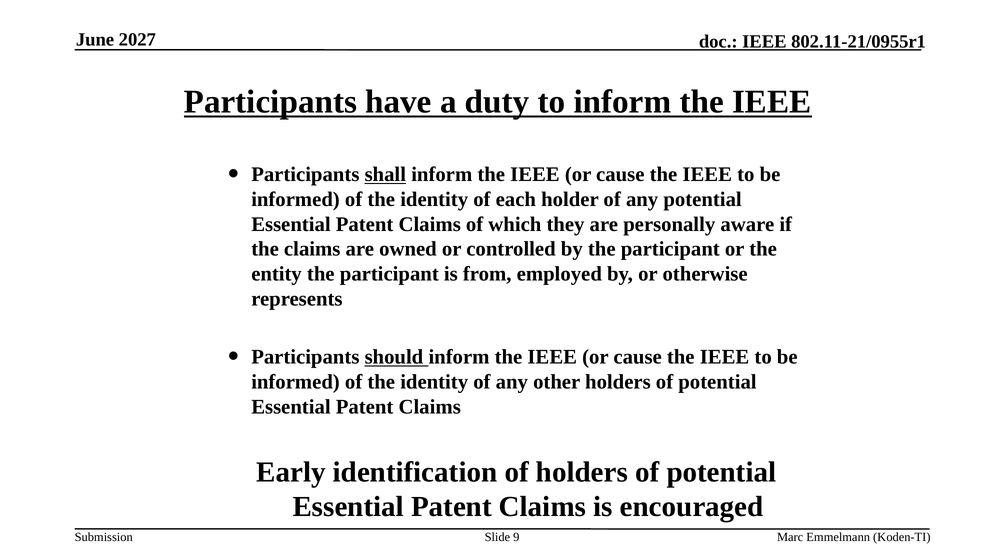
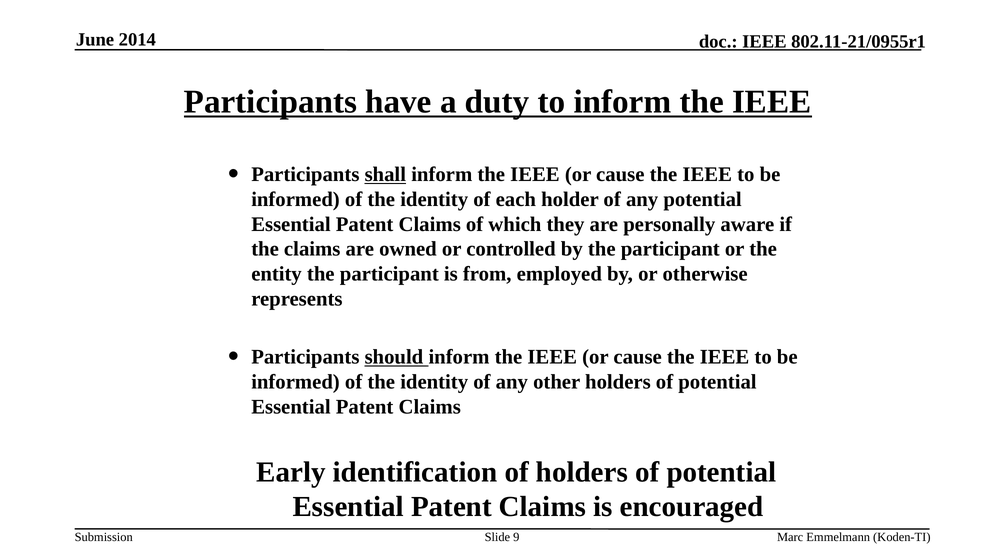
2027: 2027 -> 2014 (137, 40)
